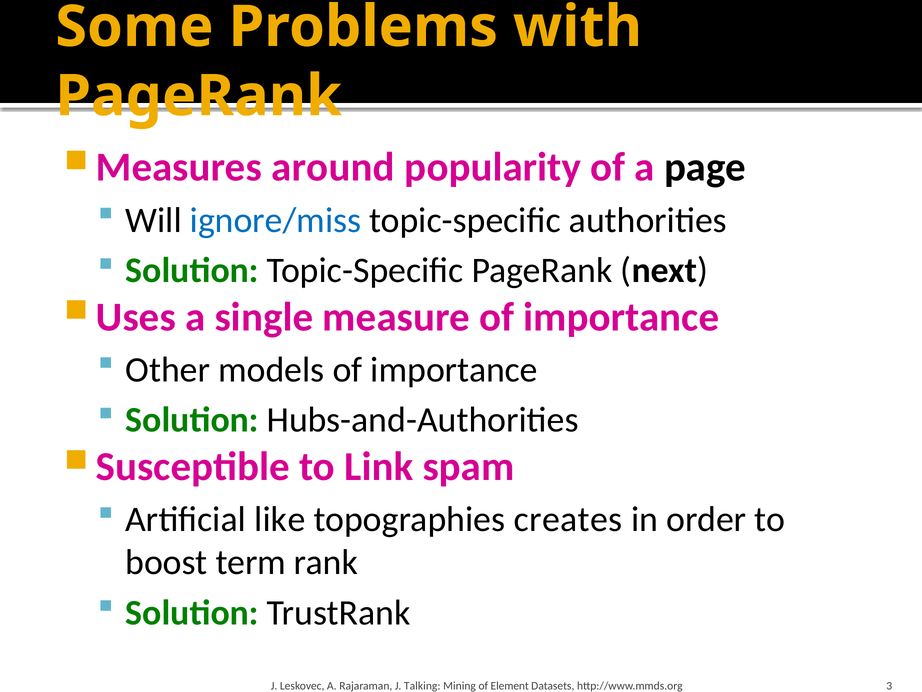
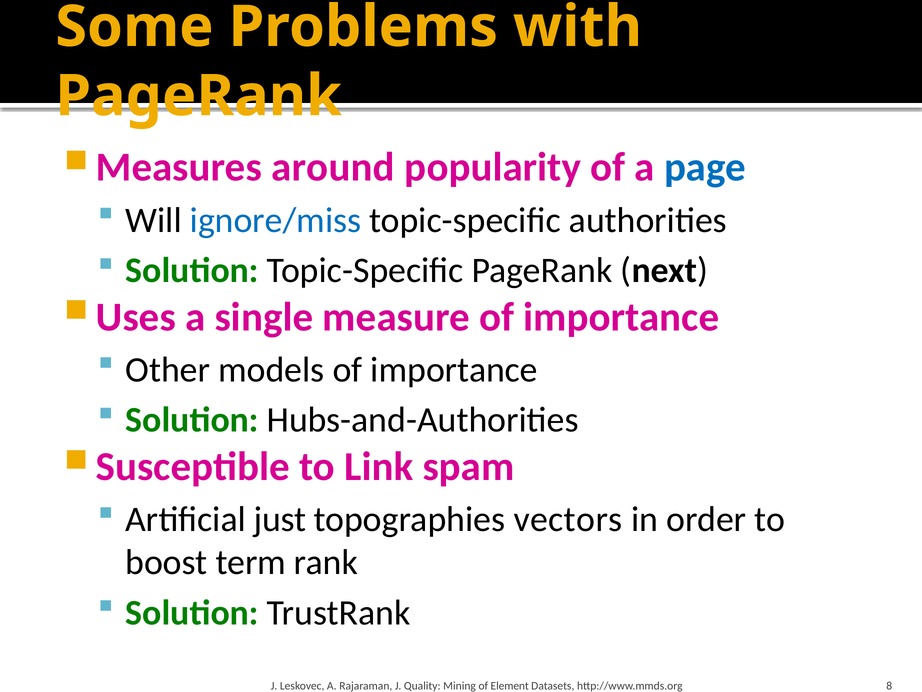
page colour: black -> blue (705, 167)
like: like -> just (280, 519)
creates: creates -> vectors (568, 519)
Talking: Talking -> Quality (422, 685)
3: 3 -> 8 (889, 685)
